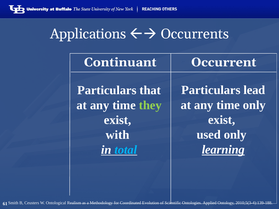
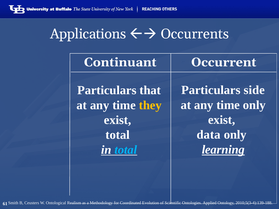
lead: lead -> side (254, 90)
they colour: light green -> yellow (150, 105)
used: used -> data (209, 135)
with: with -> total (118, 135)
